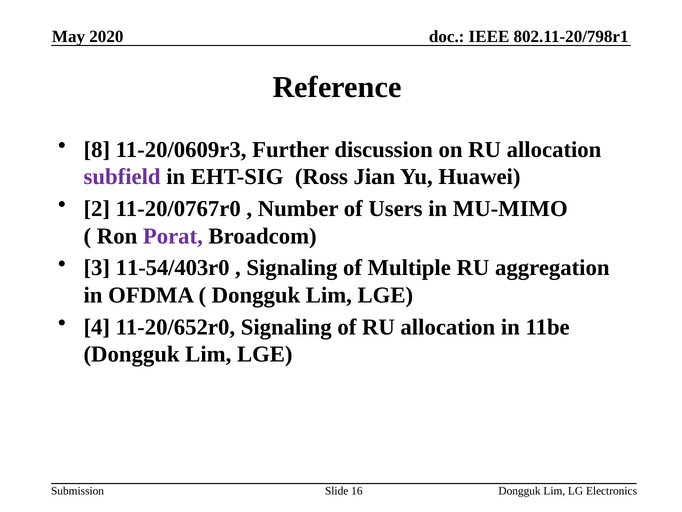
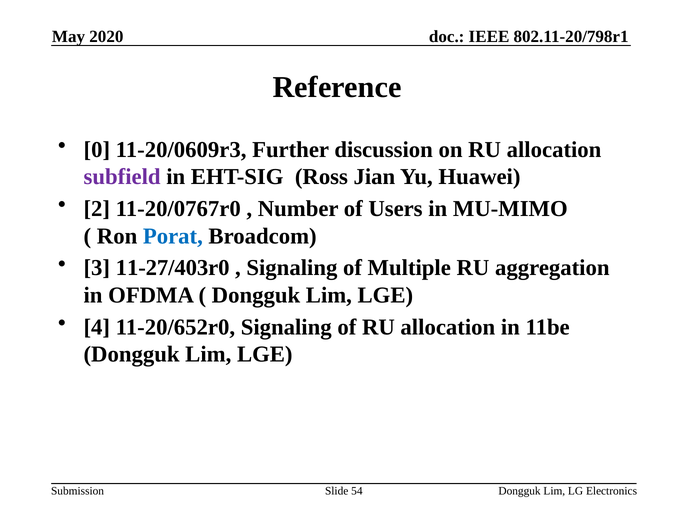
8: 8 -> 0 (97, 149)
Porat colour: purple -> blue (173, 236)
11-54/403r0: 11-54/403r0 -> 11-27/403r0 (173, 268)
16: 16 -> 54 (357, 491)
